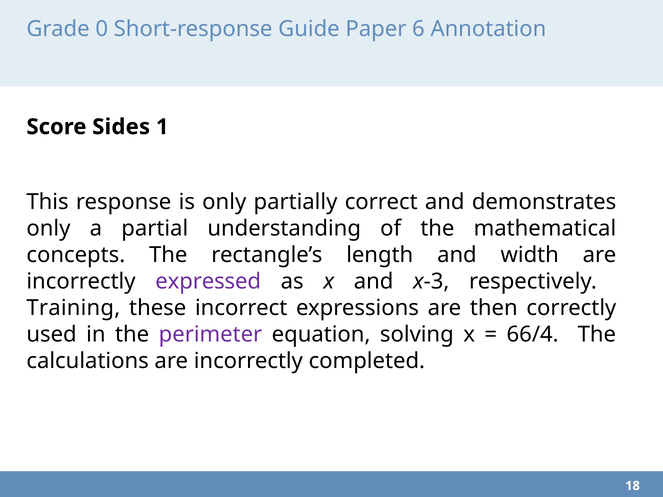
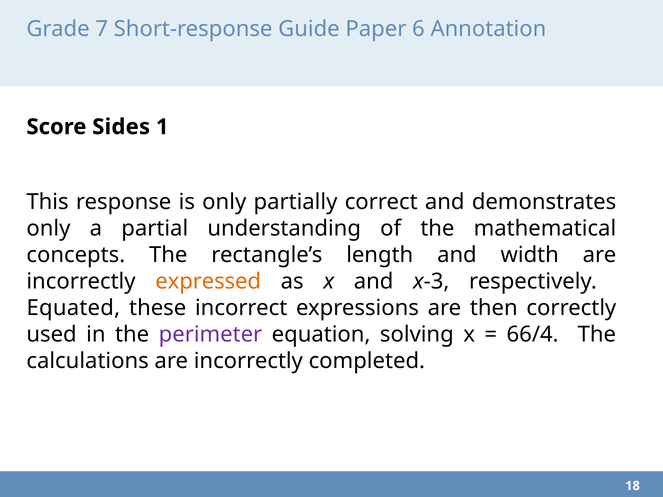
0: 0 -> 7 (102, 29)
expressed colour: purple -> orange (208, 282)
Training: Training -> Equated (73, 308)
